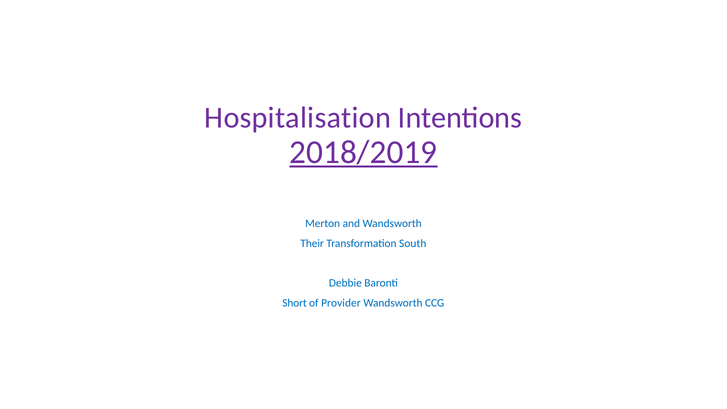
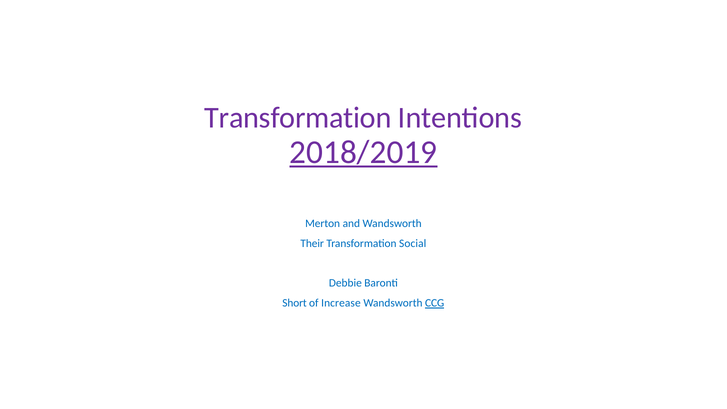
Hospitalisation: Hospitalisation -> Transformation (298, 118)
South: South -> Social (413, 243)
Provider: Provider -> Increase (341, 303)
CCG underline: none -> present (435, 303)
